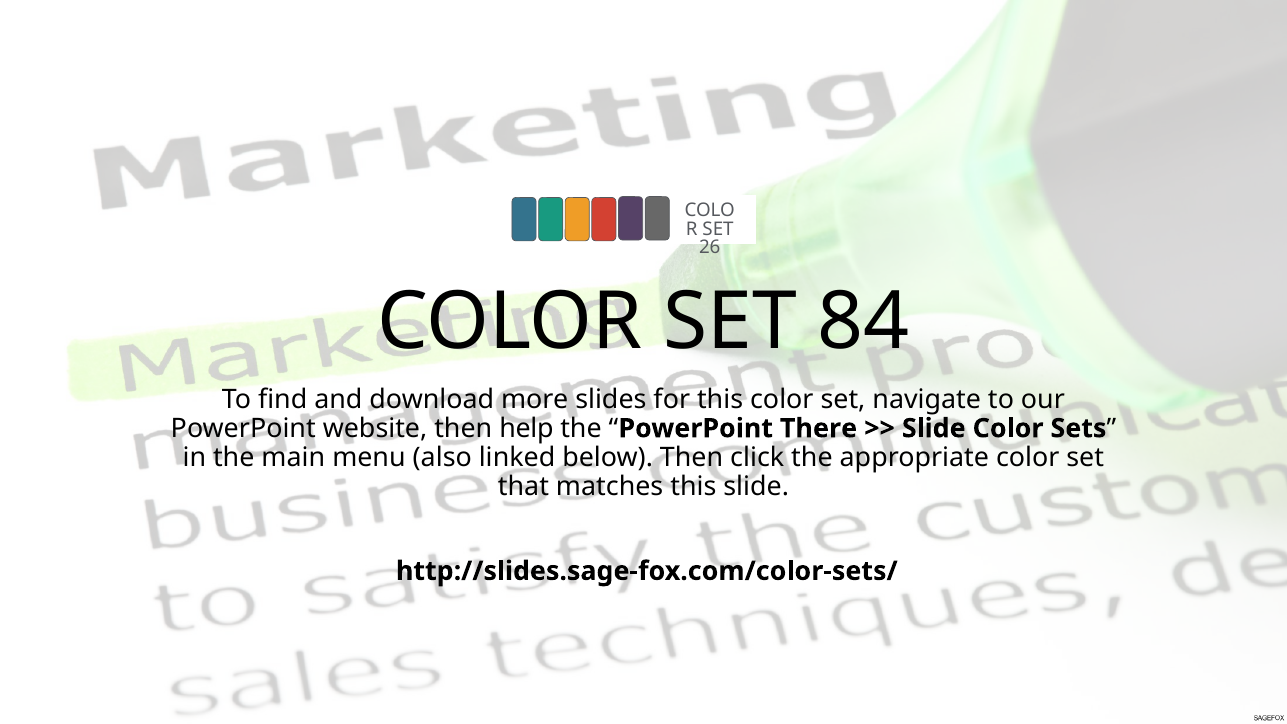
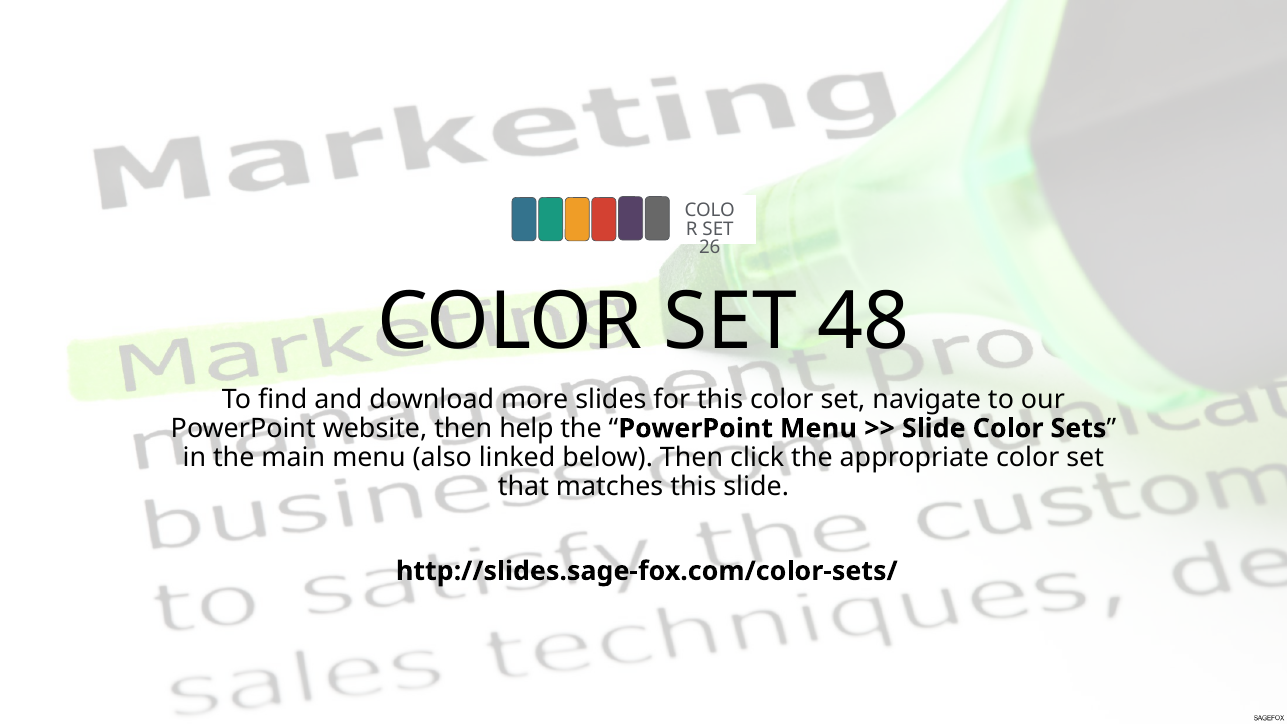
84: 84 -> 48 (864, 322)
PowerPoint There: There -> Menu (818, 428)
